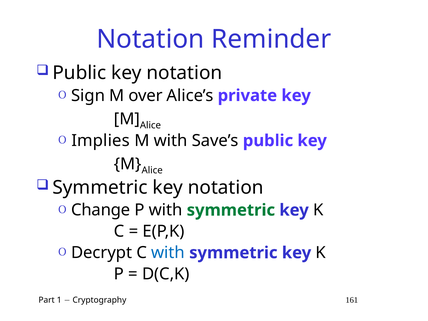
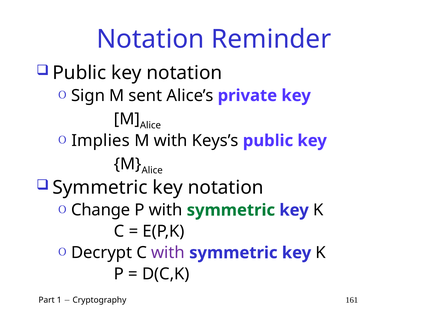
over: over -> sent (145, 96)
Save’s: Save’s -> Keys’s (215, 141)
with colour: blue -> purple (168, 253)
